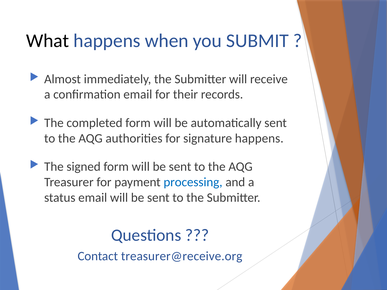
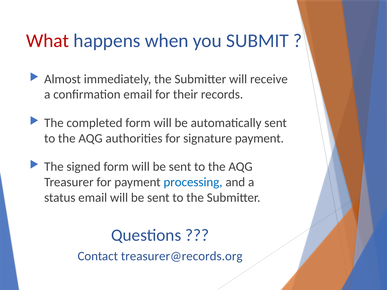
What colour: black -> red (48, 41)
signature happens: happens -> payment (259, 138)
treasurer@receive.org: treasurer@receive.org -> treasurer@records.org (182, 256)
